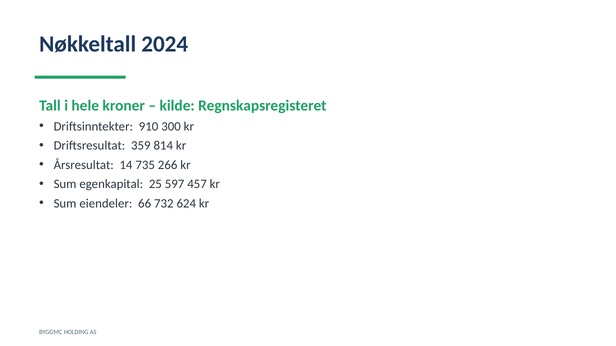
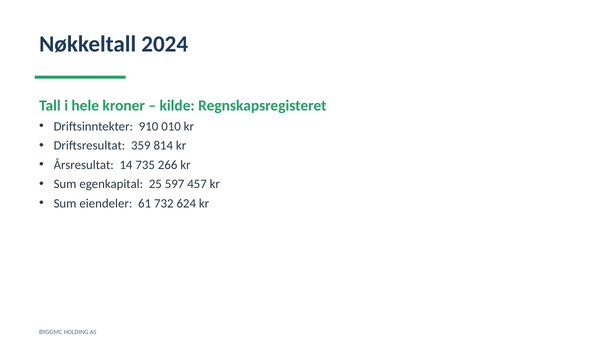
300: 300 -> 010 (171, 127)
66: 66 -> 61 (145, 204)
